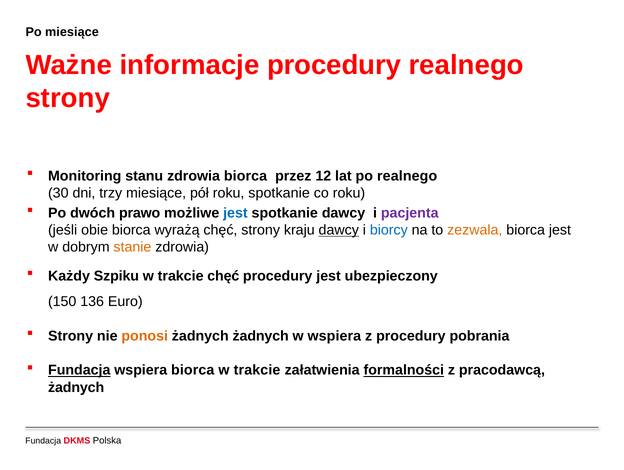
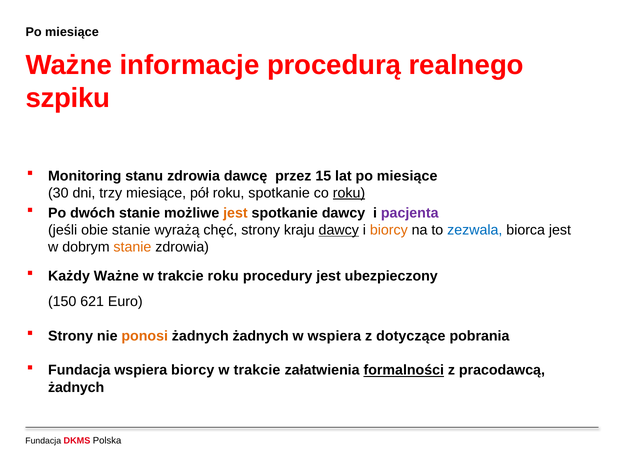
informacje procedury: procedury -> procedurą (334, 65)
strony: strony -> szpiku (68, 98)
zdrowia biorca: biorca -> dawcę (246, 176)
12: 12 -> 15 (323, 176)
lat po realnego: realnego -> miesiące (407, 176)
roku underline: none -> present (349, 193)
dwóch prawo: prawo -> stanie (140, 213)
jest colour: blue -> orange (235, 213)
obie biorca: biorca -> stanie (131, 230)
biorcy colour: blue -> orange (389, 230)
zezwala colour: orange -> blue (475, 230)
Każdy Szpiku: Szpiku -> Ważne (116, 276)
trakcie chęć: chęć -> roku (223, 276)
136: 136 -> 621 (92, 302)
z procedury: procedury -> dotyczące (411, 336)
Fundacja underline: present -> none (79, 370)
wspiera biorca: biorca -> biorcy (193, 370)
